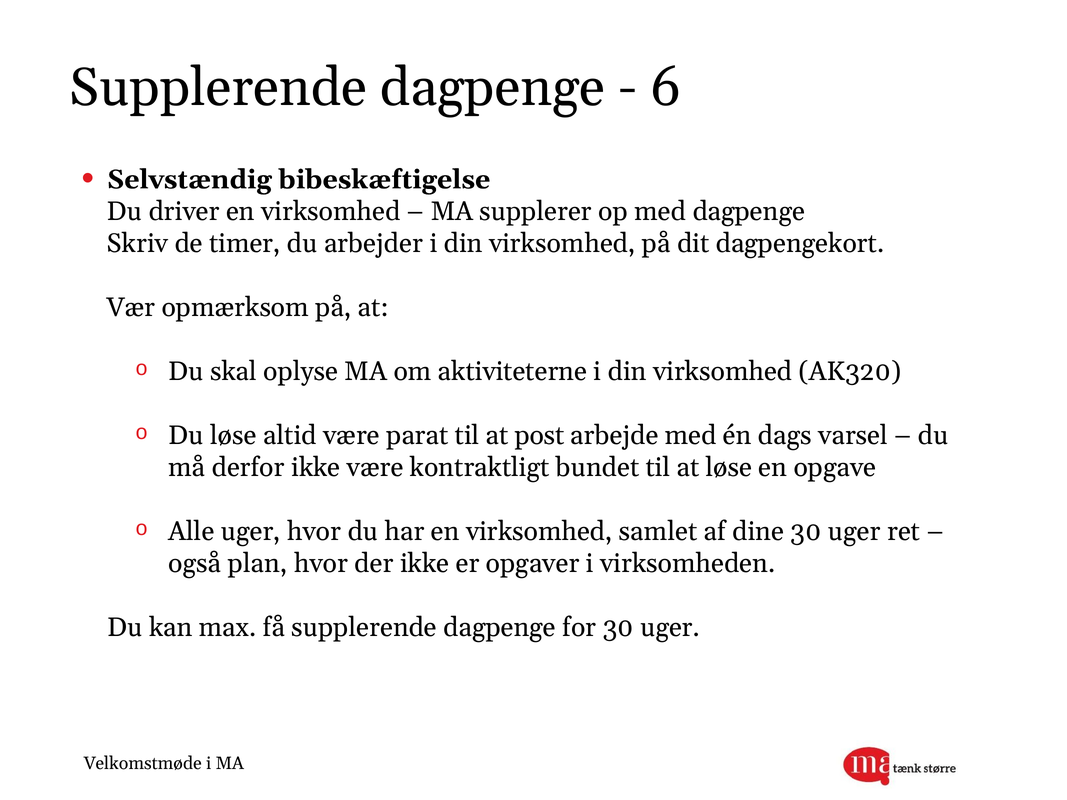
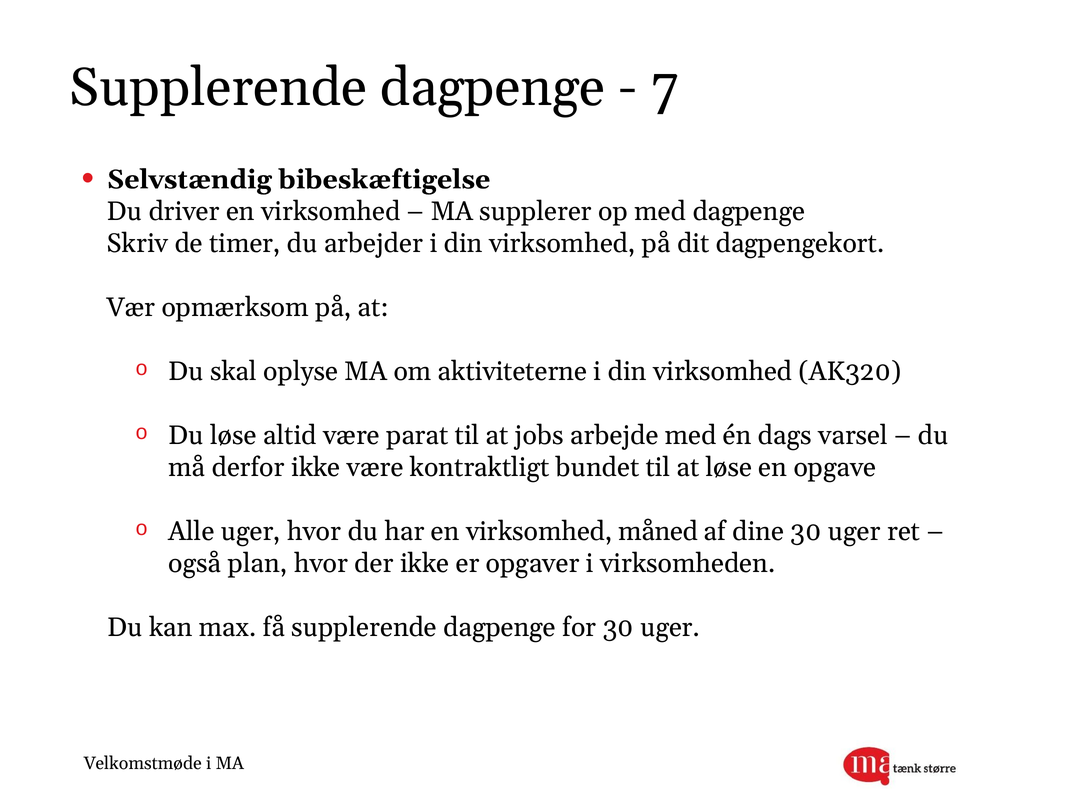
6: 6 -> 7 (665, 88)
post: post -> jobs (539, 436)
samlet: samlet -> måned (658, 532)
